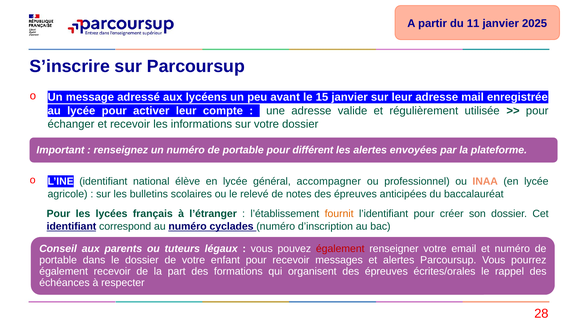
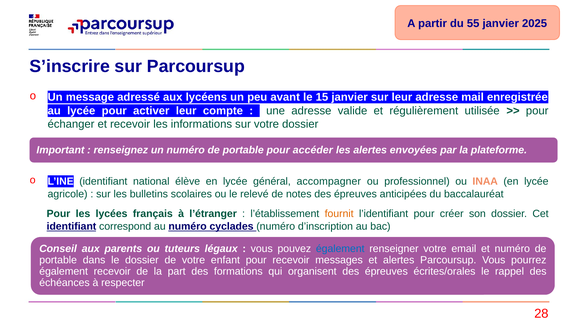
11: 11 -> 55 (473, 23)
différent: différent -> accéder (313, 150)
également colour: red -> blue (340, 249)
